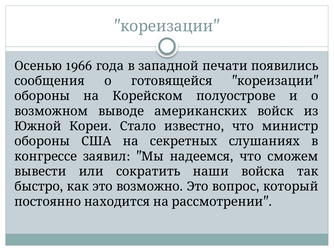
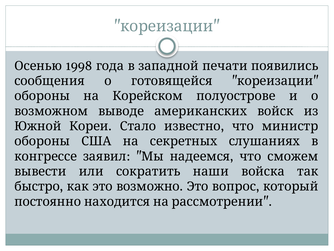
1966: 1966 -> 1998 (79, 66)
